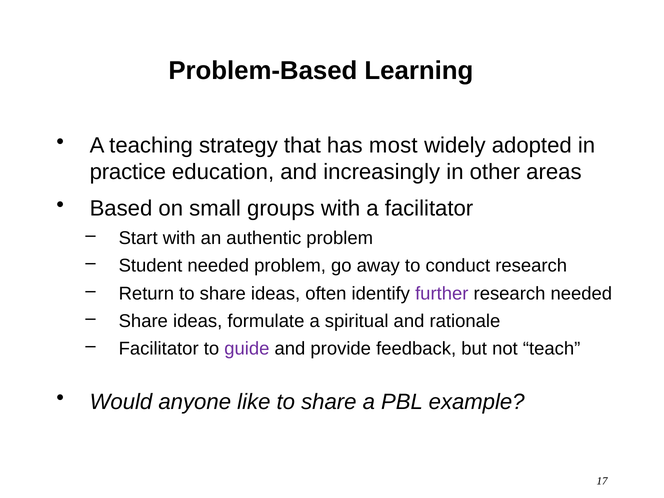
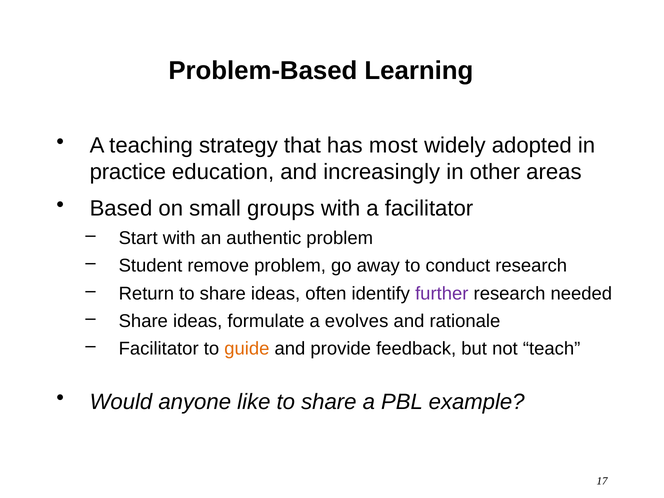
Student needed: needed -> remove (218, 266)
spiritual: spiritual -> evolves (357, 321)
guide colour: purple -> orange (247, 349)
